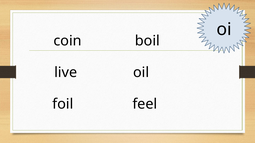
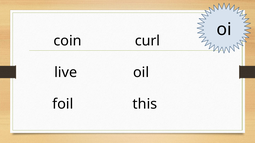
boil: boil -> curl (147, 41)
feel: feel -> this (145, 104)
